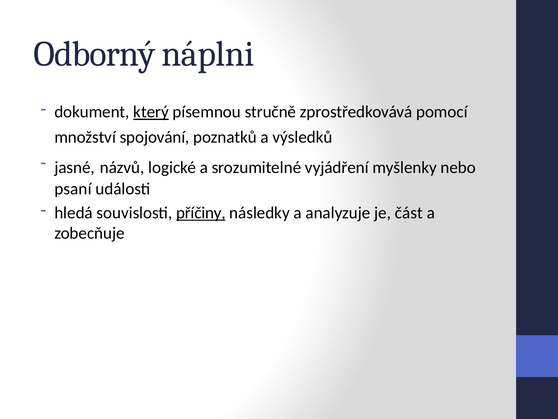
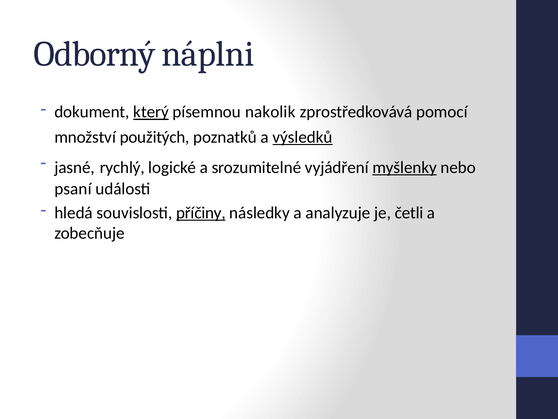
stručně: stručně -> nakolik (270, 112)
spojování: spojování -> použitých (155, 137)
výsledků underline: none -> present (303, 137)
názvů: názvů -> rychlý (122, 167)
myšlenky underline: none -> present (405, 167)
část: část -> četli (409, 213)
